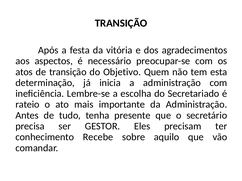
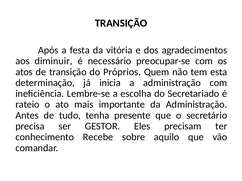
aspectos: aspectos -> diminuir (54, 61)
Objetivo: Objetivo -> Próprios (122, 72)
